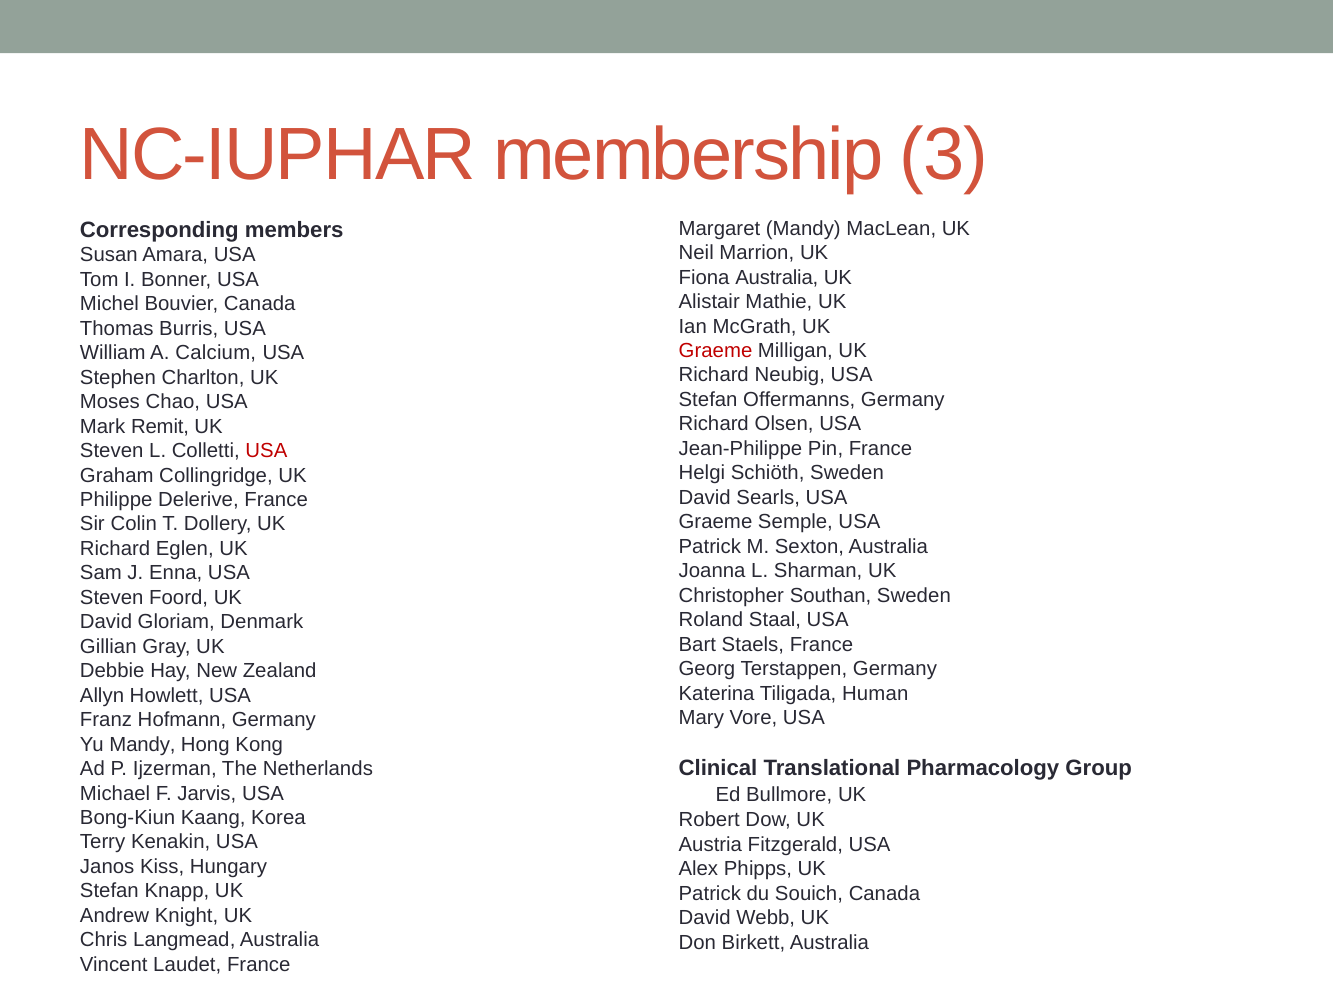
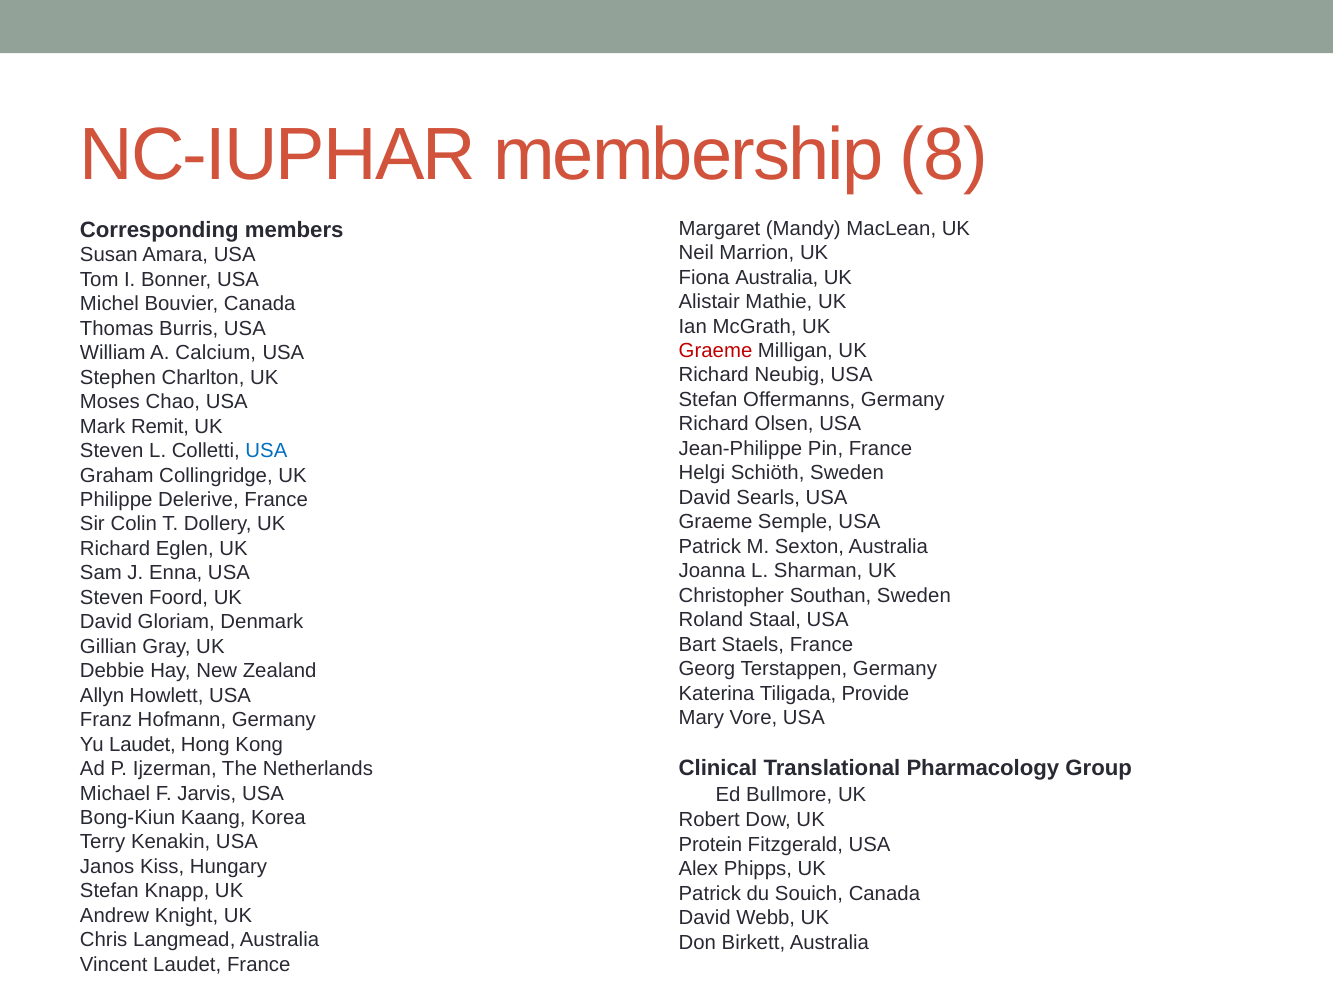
3: 3 -> 8 (944, 155)
USA colour: red -> blue (266, 451)
Human: Human -> Provide (875, 693)
Yu Mandy: Mandy -> Laudet (142, 744)
Austria: Austria -> Protein (710, 844)
